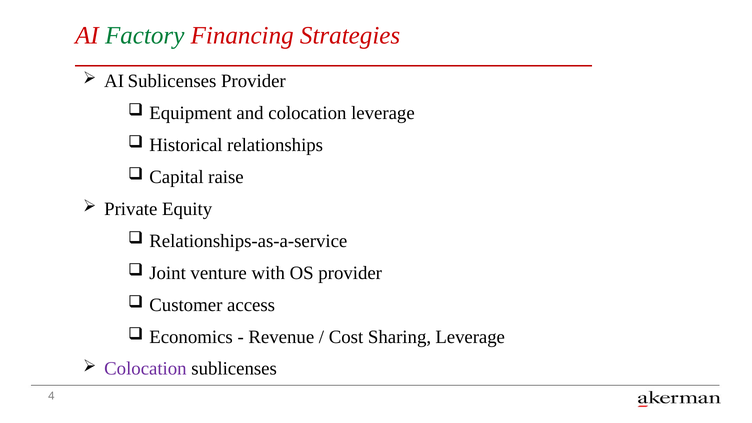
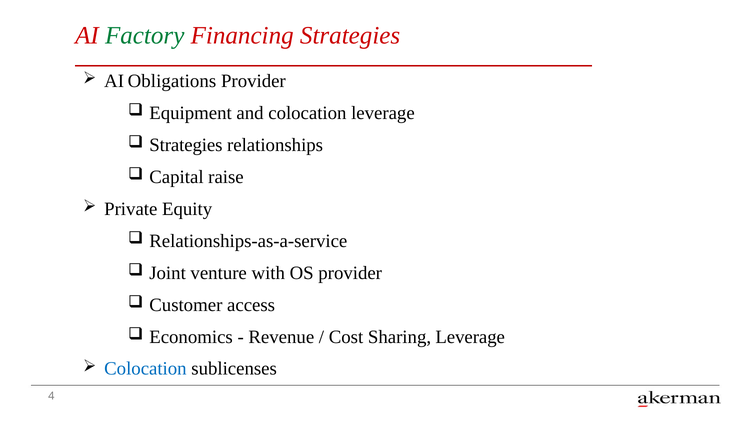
AI Sublicenses: Sublicenses -> Obligations (172, 81)
Historical: Historical -> Strategies (186, 145)
Colocation colour: purple -> blue (145, 369)
